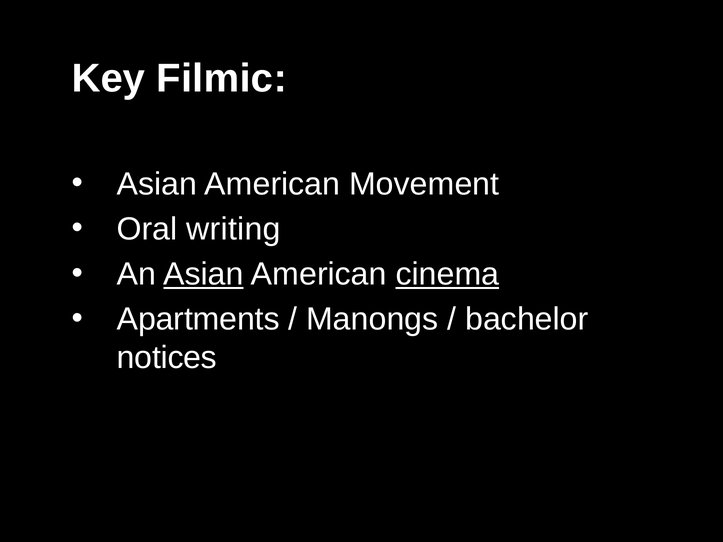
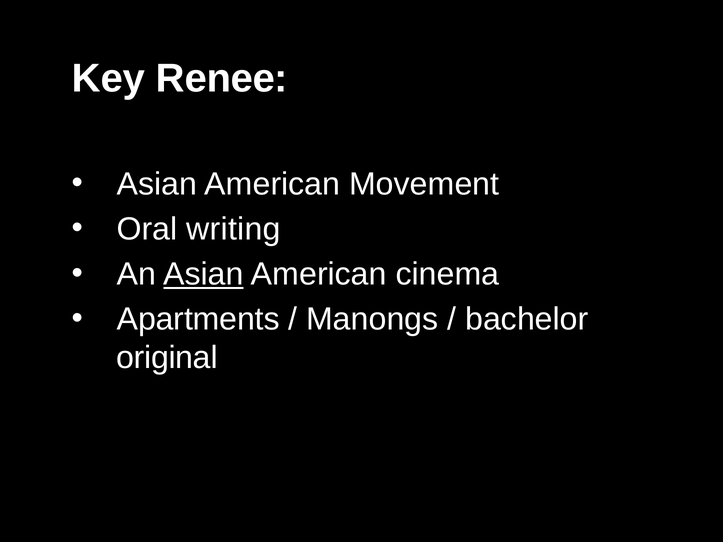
Filmic: Filmic -> Renee (222, 79)
cinema underline: present -> none (447, 274)
notices: notices -> original (167, 358)
